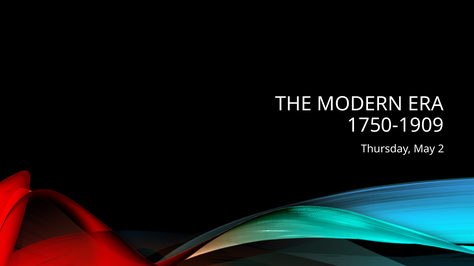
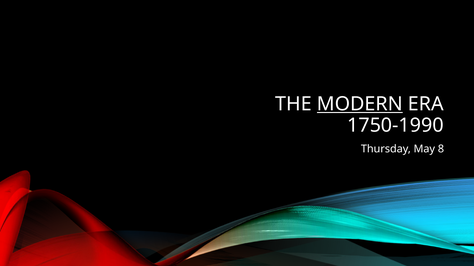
MODERN underline: none -> present (360, 104)
1750-1909: 1750-1909 -> 1750-1990 (395, 126)
2: 2 -> 8 (441, 149)
